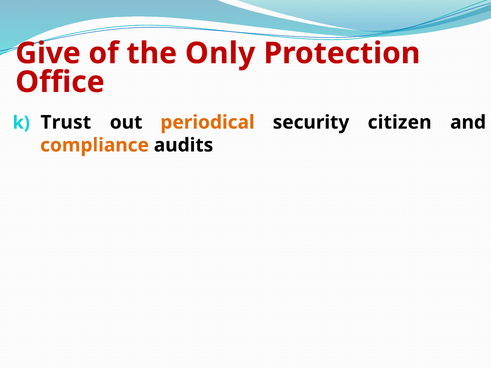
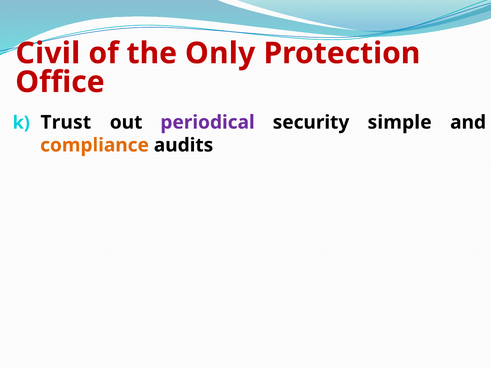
Give: Give -> Civil (48, 53)
periodical colour: orange -> purple (208, 122)
citizen: citizen -> simple (400, 122)
